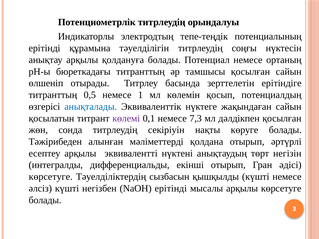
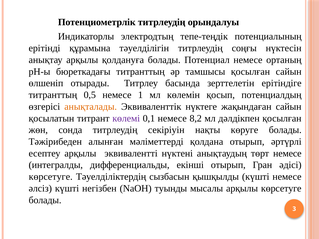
анықталады colour: blue -> orange (91, 107)
7,3: 7,3 -> 8,2 (196, 118)
төрт негізін: негізін -> немесе (287, 153)
NaOH ерітінді: ерітінді -> туынды (171, 189)
